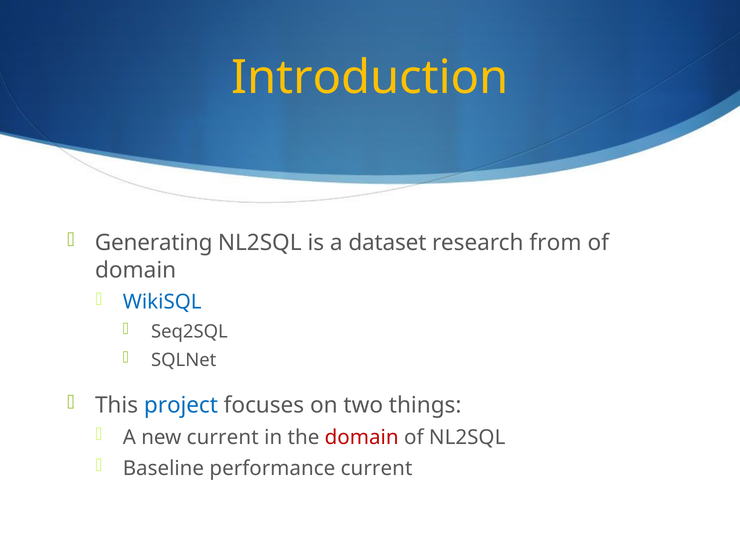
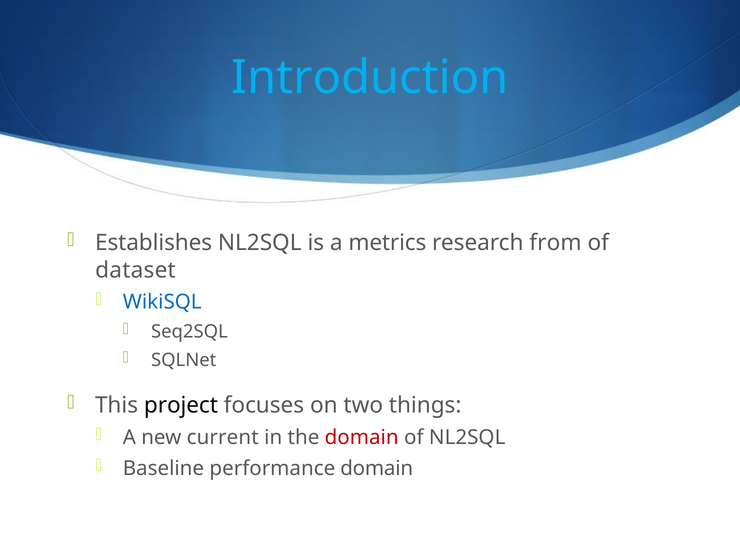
Introduction colour: yellow -> light blue (370, 77)
Generating: Generating -> Establishes (154, 243)
dataset: dataset -> metrics (387, 243)
domain: domain -> dataset (136, 270)
project colour: blue -> black (181, 405)
performance current: current -> domain (377, 468)
